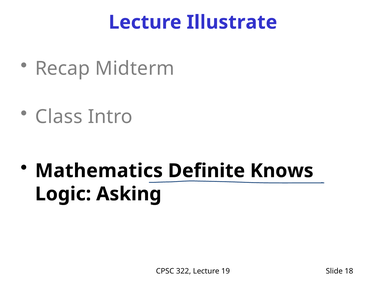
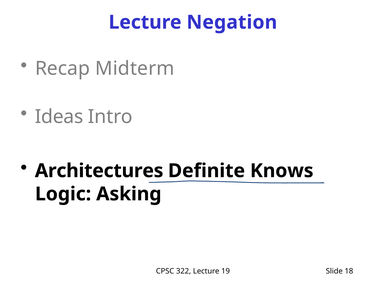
Illustrate: Illustrate -> Negation (232, 22)
Class: Class -> Ideas (59, 116)
Mathematics: Mathematics -> Architectures (99, 170)
